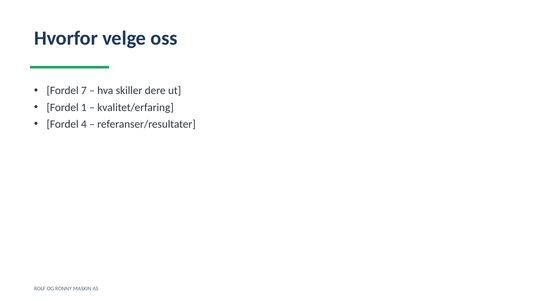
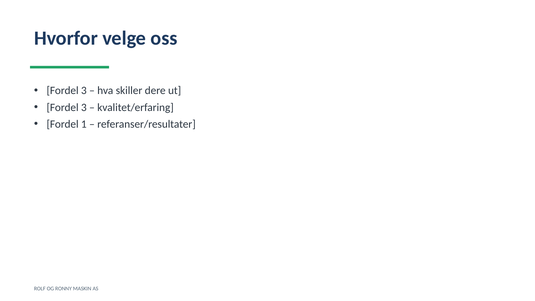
7: 7 -> 3 (84, 91)
1: 1 -> 3 (84, 107)
4: 4 -> 1 (84, 124)
